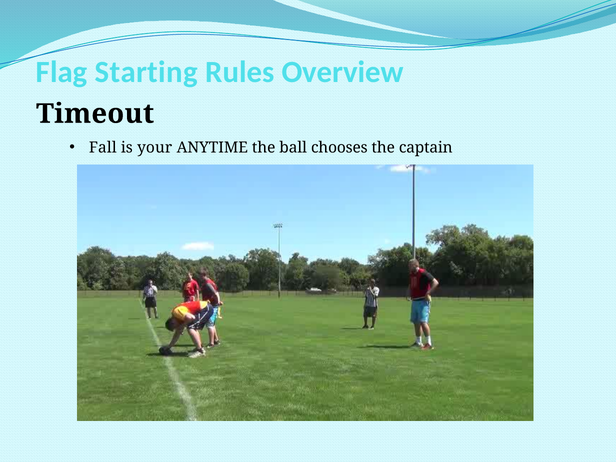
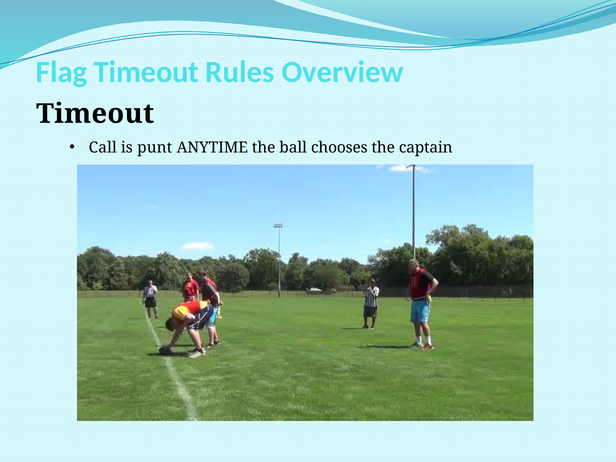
Flag Starting: Starting -> Timeout (147, 72)
Fall: Fall -> Call (103, 148)
your: your -> punt (155, 148)
